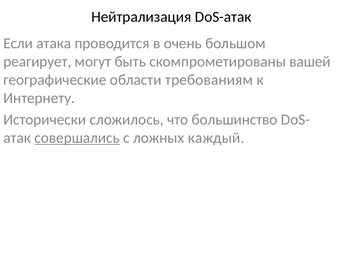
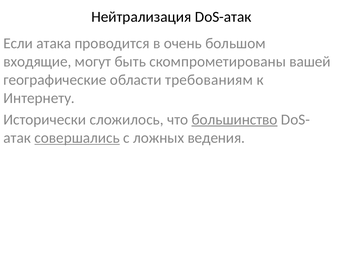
реагирует: реагирует -> входящие (37, 62)
большинство underline: none -> present (235, 120)
каждый: каждый -> ведения (216, 138)
